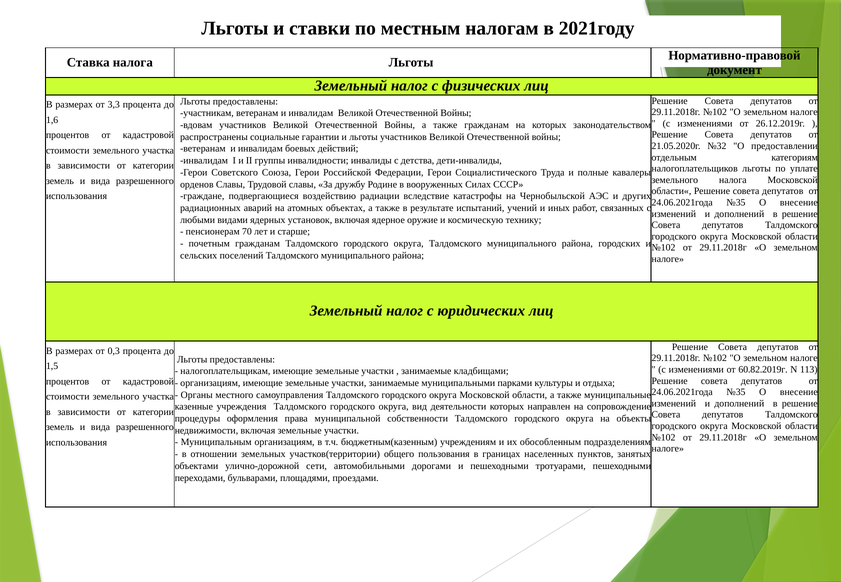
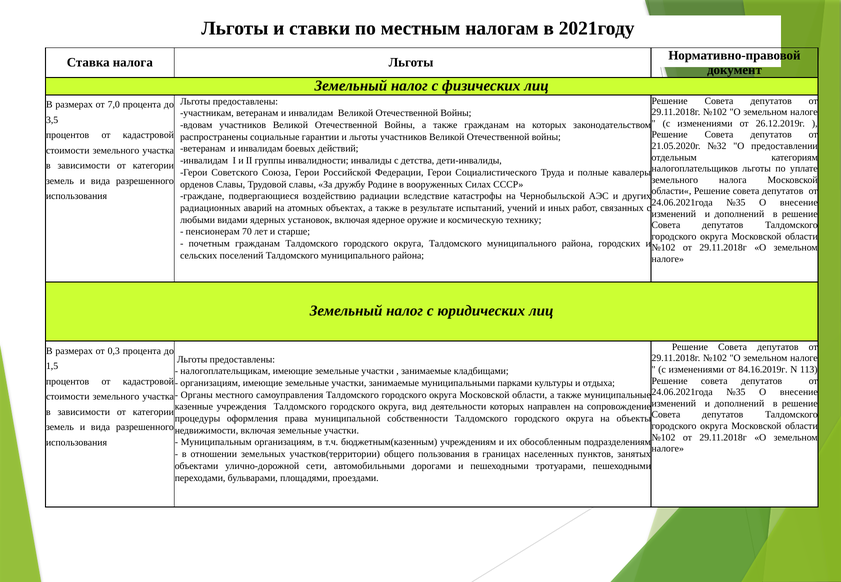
3,3: 3,3 -> 7,0 (114, 105)
1,6: 1,6 -> 3,5 (52, 120)
60.82.2019г: 60.82.2019г -> 84.16.2019г (763, 370)
